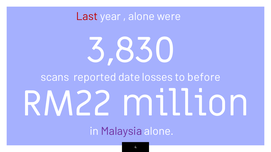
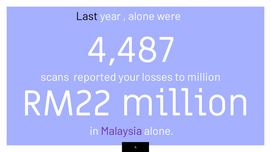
Last colour: red -> black (87, 16)
3,830: 3,830 -> 4,487 (131, 50)
date: date -> your (129, 77)
to before: before -> million (204, 77)
